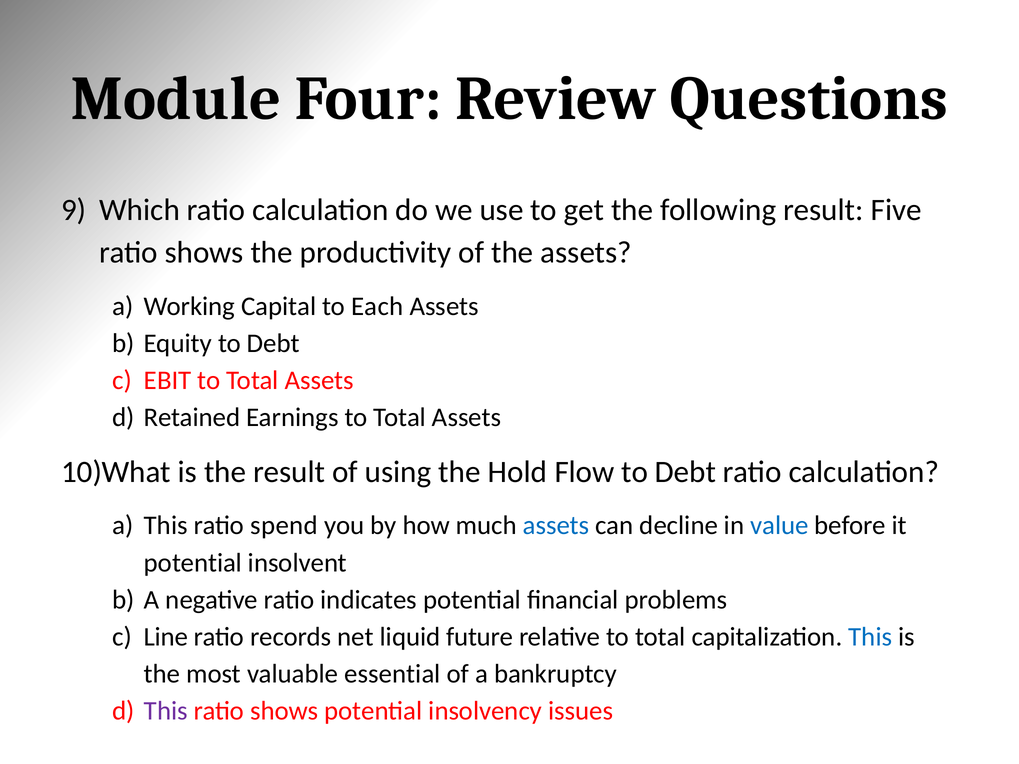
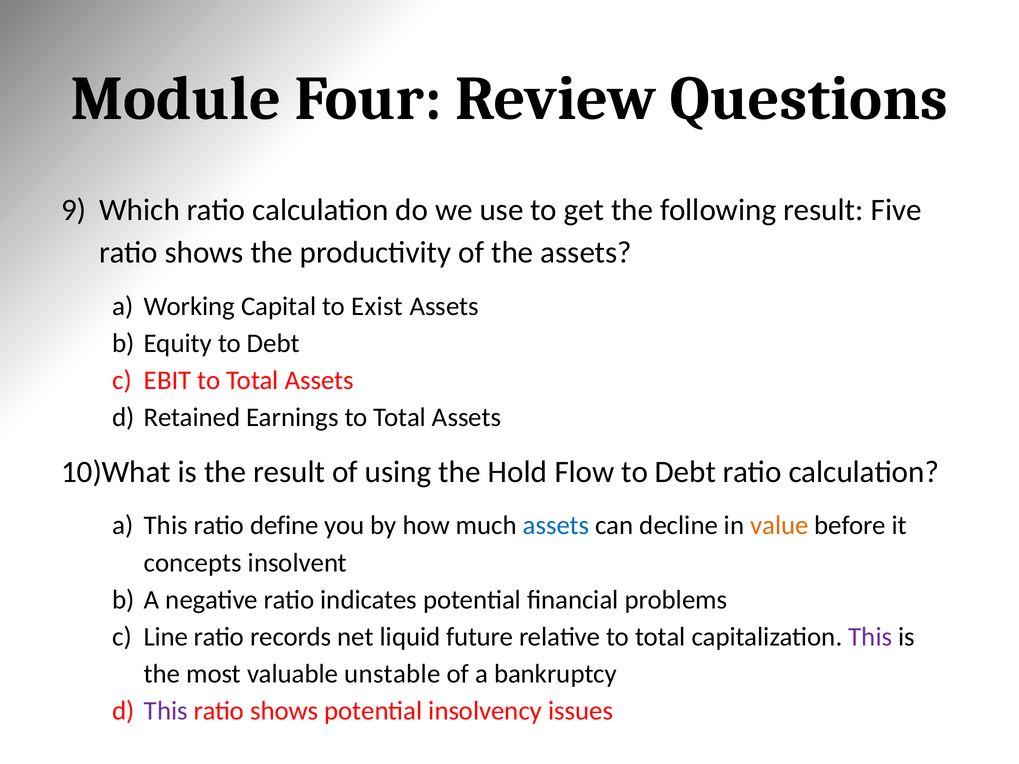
Each: Each -> Exist (377, 306)
spend: spend -> define (284, 526)
value colour: blue -> orange (779, 526)
potential: potential -> concepts (193, 563)
This colour: blue -> purple (870, 637)
essential: essential -> unstable (392, 674)
